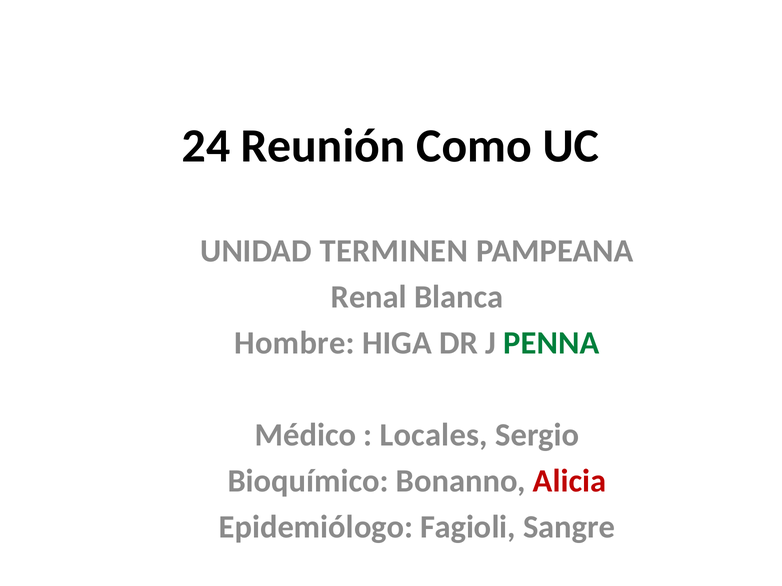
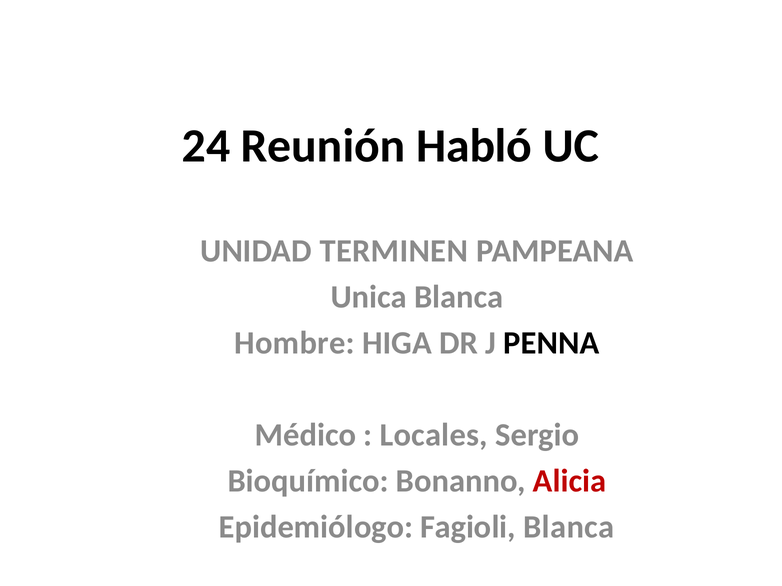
Como: Como -> Habló (474, 146)
Renal: Renal -> Unica (369, 297)
PENNA colour: green -> black (551, 343)
Fagioli Sangre: Sangre -> Blanca (569, 528)
